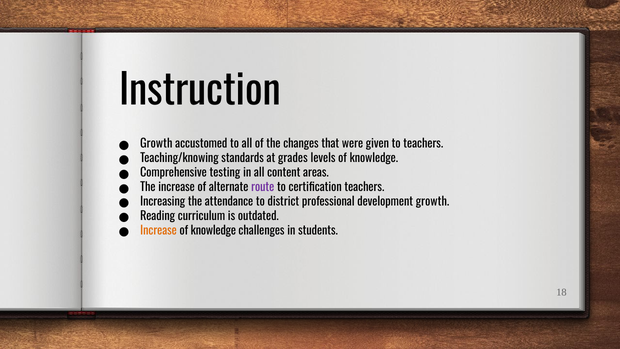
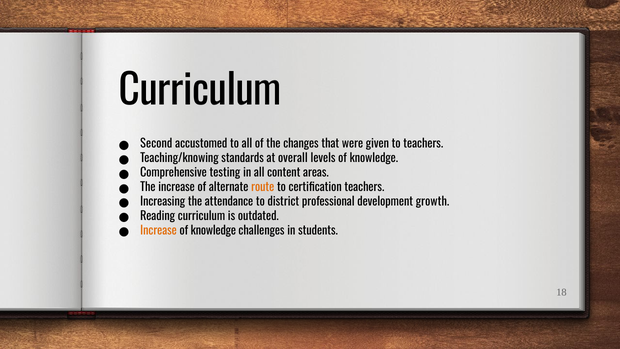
Instruction: Instruction -> Curriculum (200, 91)
Growth: Growth -> Second (156, 144)
grades: grades -> overall (293, 158)
route colour: purple -> orange (263, 187)
